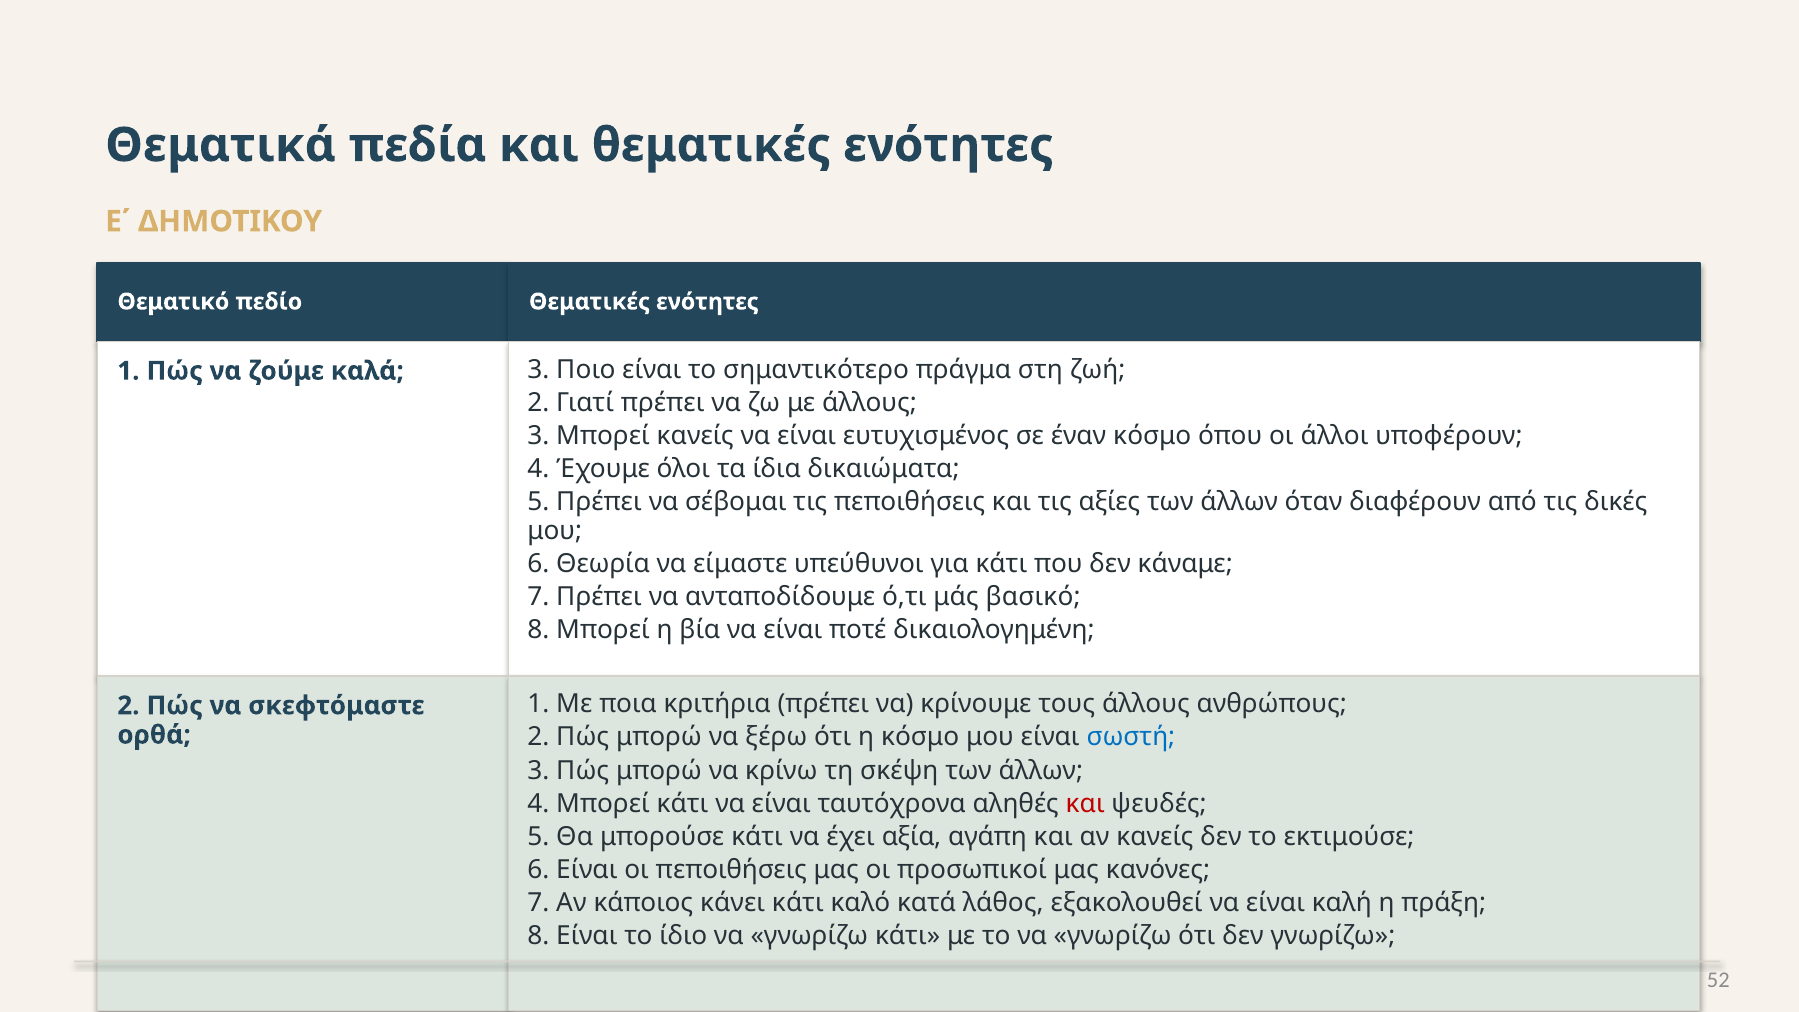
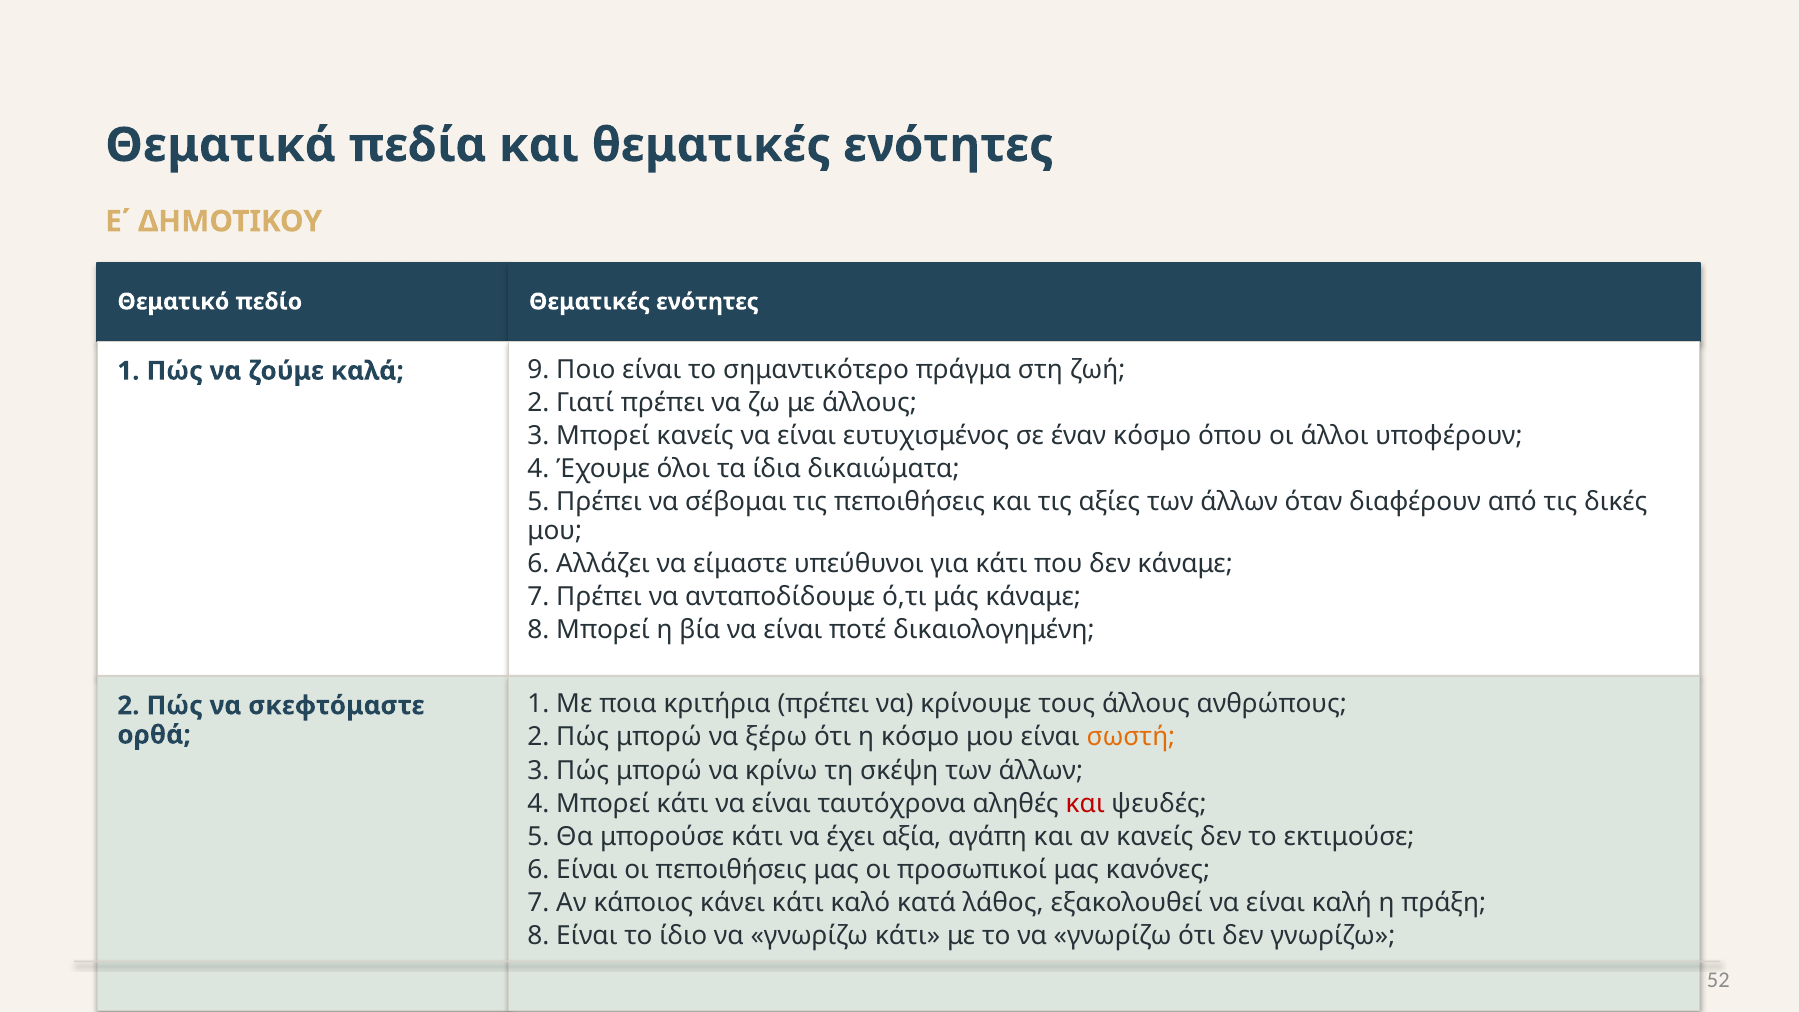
καλά 3: 3 -> 9 (538, 370)
Θεωρία: Θεωρία -> Αλλάζει (603, 564)
μάς βασικό: βασικό -> κάναμε (1033, 597)
σωστή colour: blue -> orange (1131, 737)
